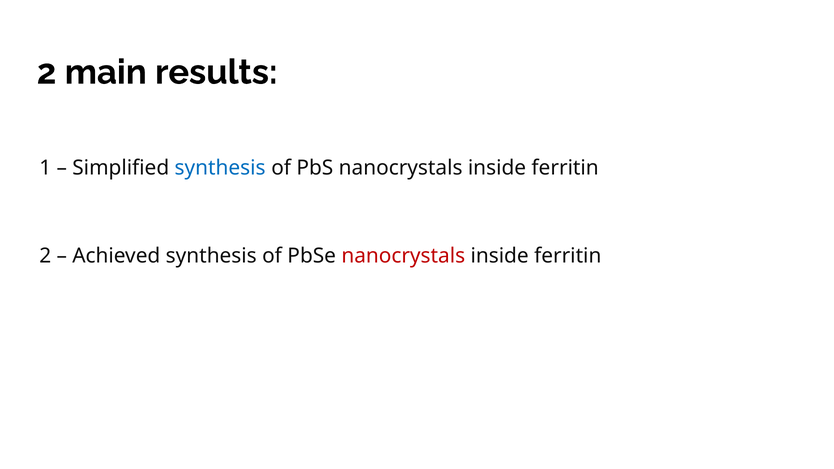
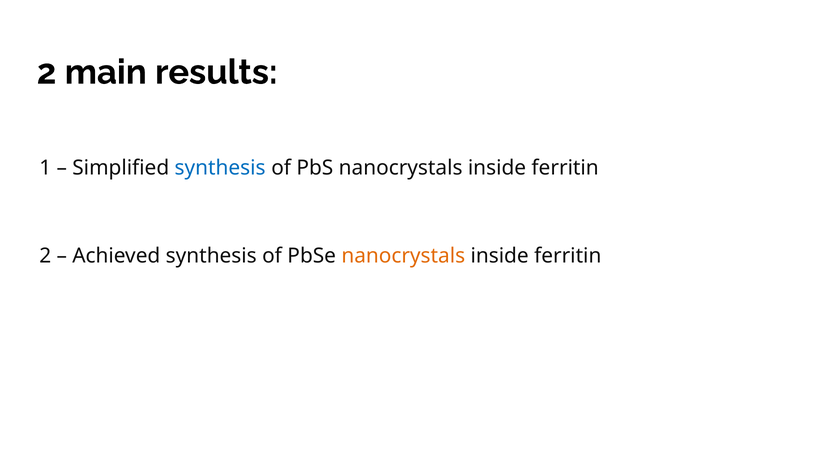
nanocrystals colour: red -> orange (403, 256)
